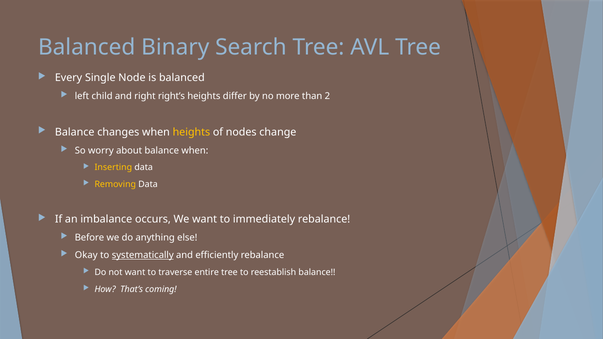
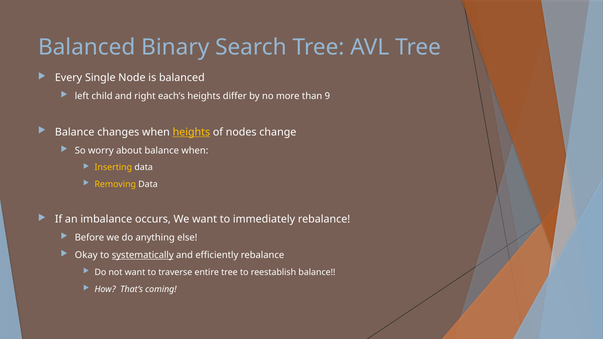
right’s: right’s -> each’s (171, 96)
2: 2 -> 9 (327, 96)
heights underline: none -> present (191, 132)
